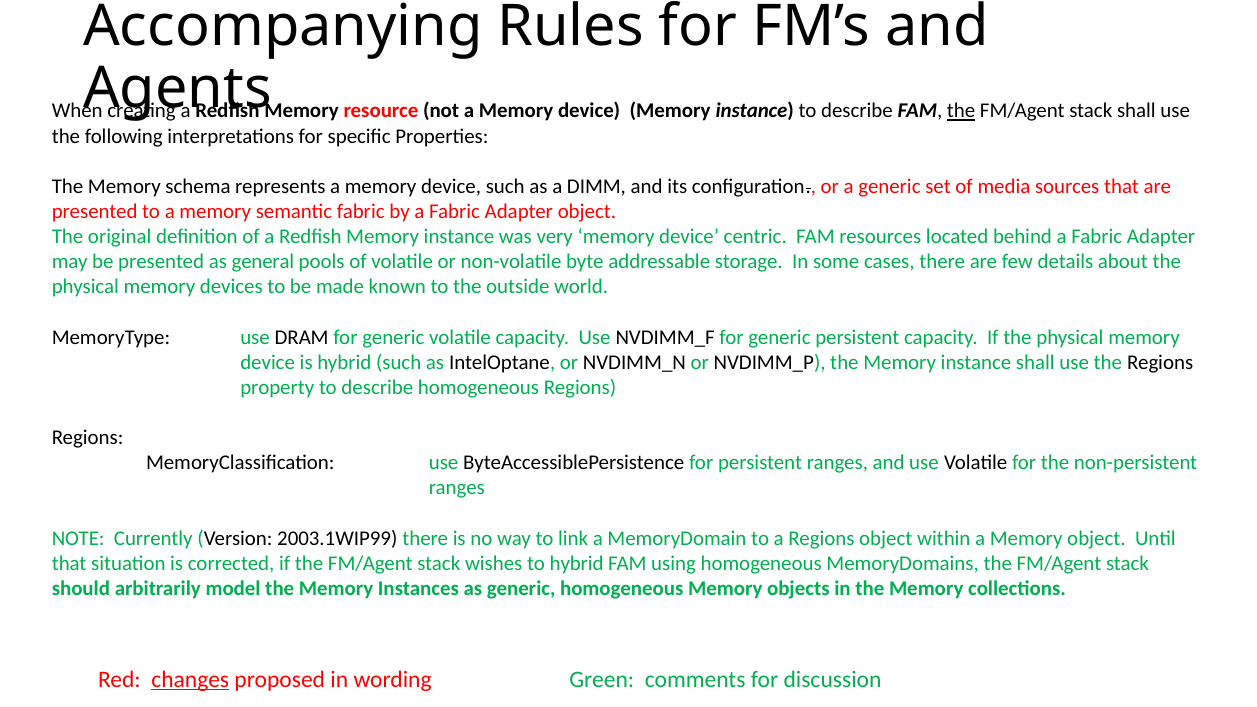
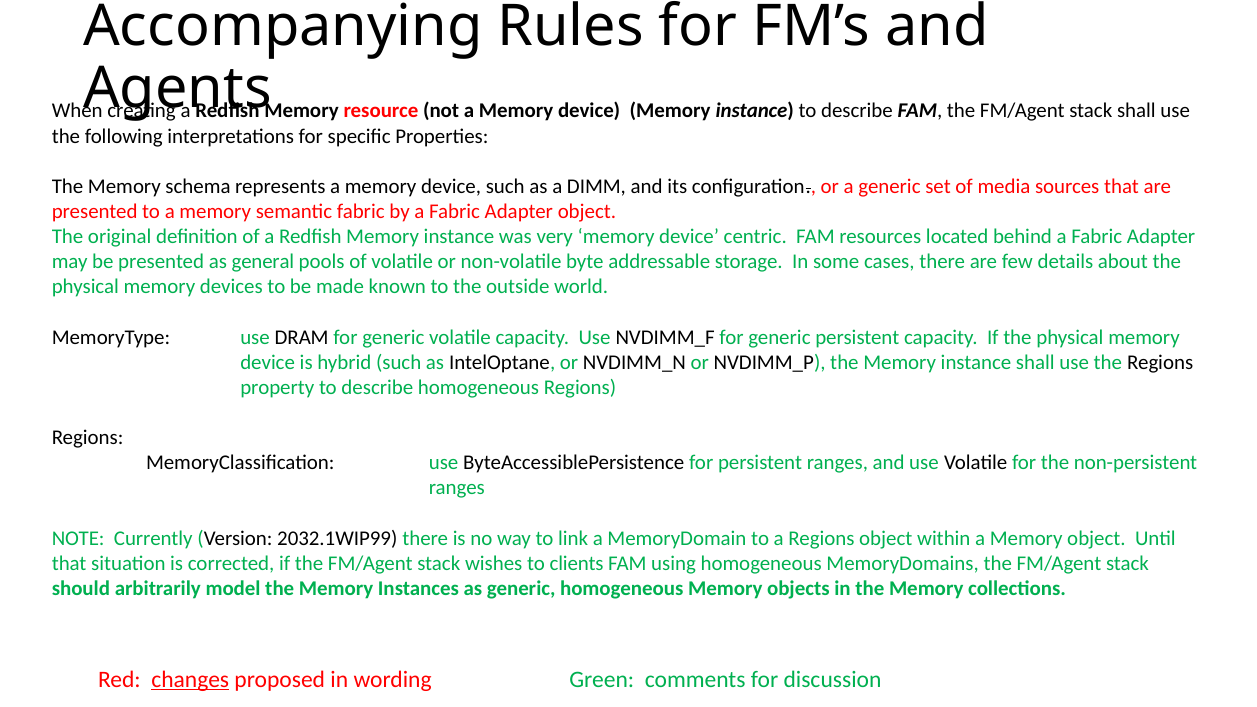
the underline: present -> none (961, 111)
2003.1WIP99: 2003.1WIP99 -> 2032.1WIP99 (337, 538)
to hybrid: hybrid -> clients (577, 563)
